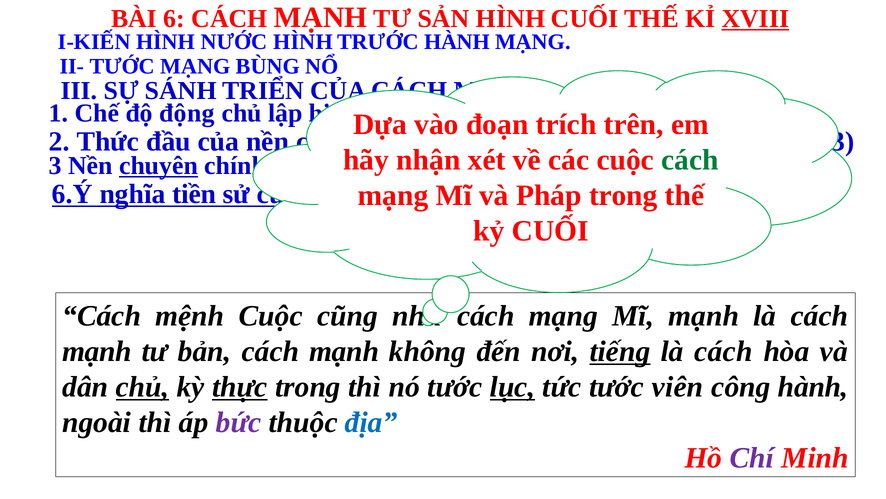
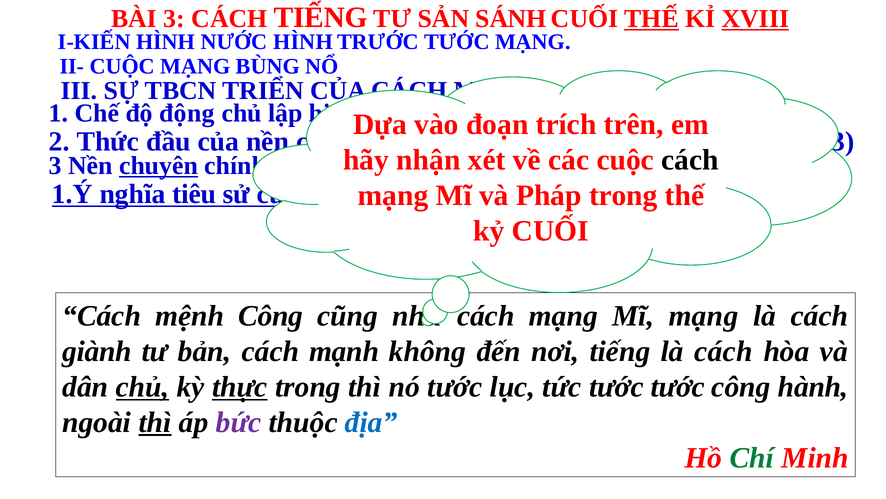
BÀI 6: 6 -> 3 (174, 19)
MẠNH: MẠNH -> TIẾNG (321, 17)
SẢN HÌNH: HÌNH -> SÁNH (511, 19)
THẾ underline: none -> present (652, 19)
TRƯỚC HÀNH: HÀNH -> TƯỚC (457, 42)
II- TƯỚC: TƯỚC -> CUỘC (122, 67)
SÁNH: SÁNH -> TBCN (181, 90)
cách colour: green -> black (690, 160)
6.Ý: 6.Ý -> 1.Ý (72, 194)
tiền: tiền -> tiêu (194, 194)
mệnh Cuộc: Cuộc -> Công (271, 316)
Mĩ mạnh: mạnh -> mạng (704, 316)
mạnh: mạnh -> giành (97, 351)
tiếng underline: present -> none (620, 351)
lục underline: present -> none (512, 386)
tước viên: viên -> tước (678, 386)
thì underline: none -> present (155, 422)
Chí colour: purple -> green (752, 457)
